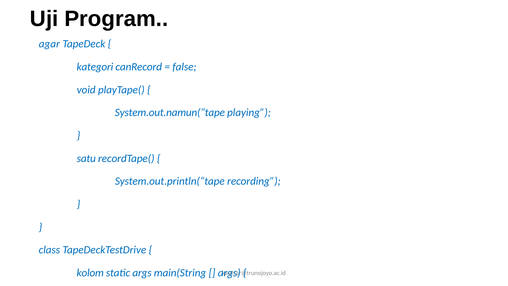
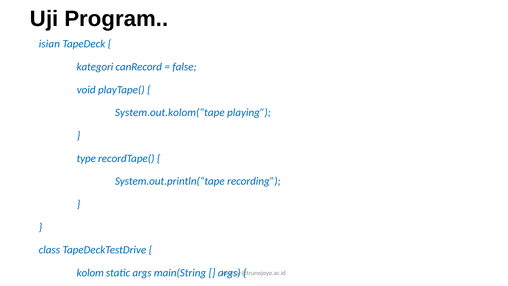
agar: agar -> isian (49, 44)
System.out.namun(“tape: System.out.namun(“tape -> System.out.kolom(“tape (170, 113)
satu: satu -> type (86, 158)
